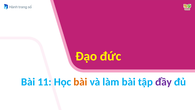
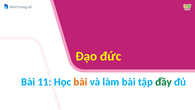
đầy colour: purple -> green (163, 82)
